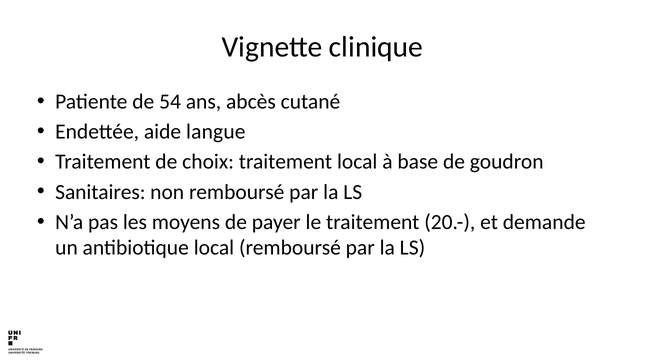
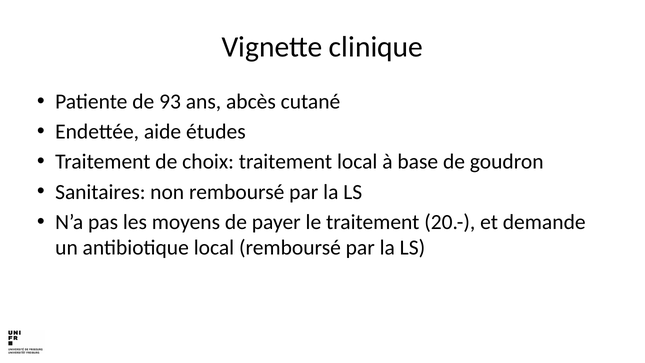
54: 54 -> 93 (170, 101)
langue: langue -> études (216, 132)
